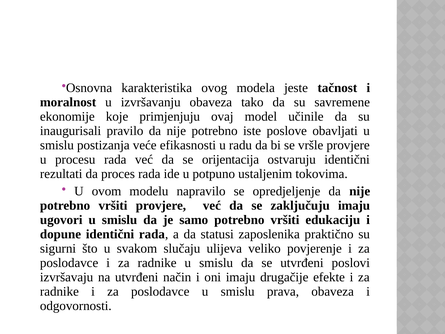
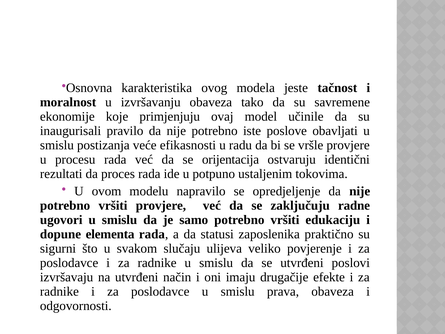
zaključuju imaju: imaju -> radne (354, 205)
dopune identični: identični -> elementa (110, 234)
